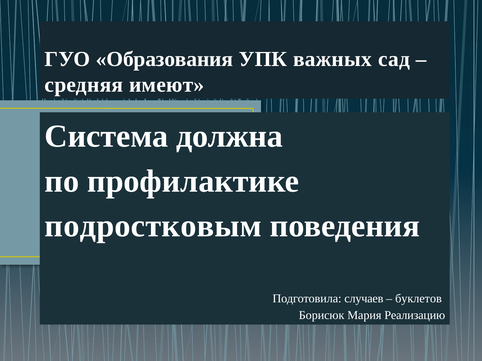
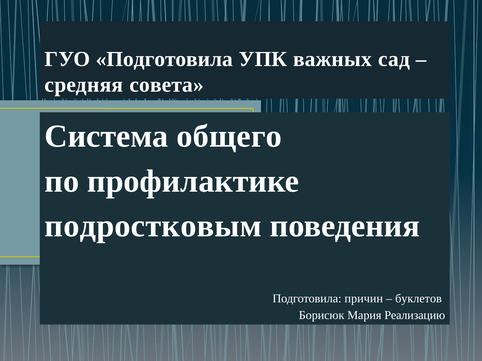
ГУО Образования: Образования -> Подготовила (164, 59)
имеют: имеют -> совета (167, 85)
должна: должна -> общего (229, 136)
случаев: случаев -> причин (364, 299)
